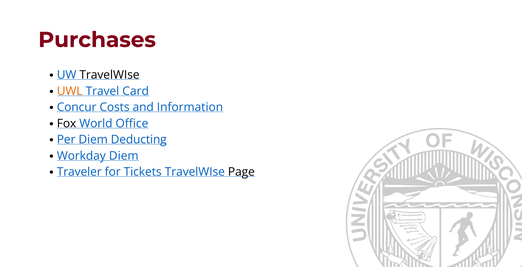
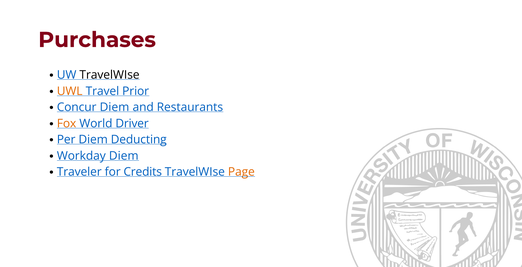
Card: Card -> Prior (136, 91)
Concur Costs: Costs -> Diem (114, 107)
Information: Information -> Restaurants (190, 107)
Fox colour: black -> orange (67, 123)
Office: Office -> Driver (132, 123)
Tickets: Tickets -> Credits (143, 172)
Page colour: black -> orange (241, 172)
